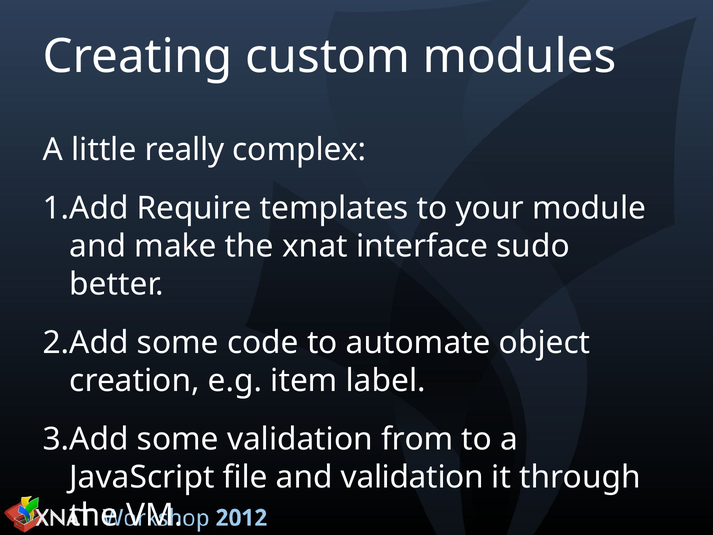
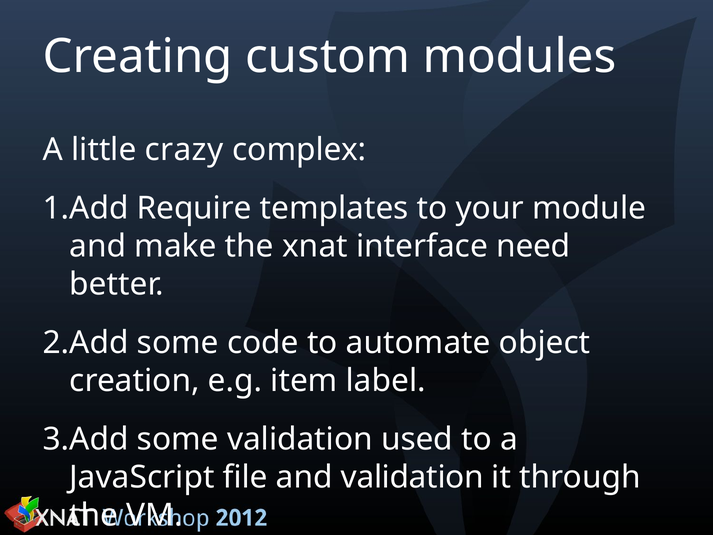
really: really -> crazy (184, 149)
sudo: sudo -> need (533, 246)
from: from -> used (417, 439)
